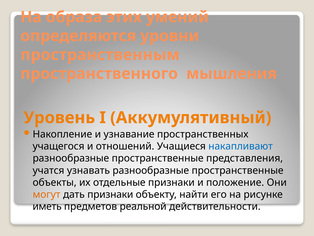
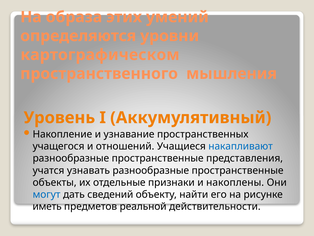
пространственным: пространственным -> картографическом (100, 55)
положение: положение -> накоплены (235, 182)
могут colour: orange -> blue (47, 194)
дать признаки: признаки -> сведений (110, 194)
